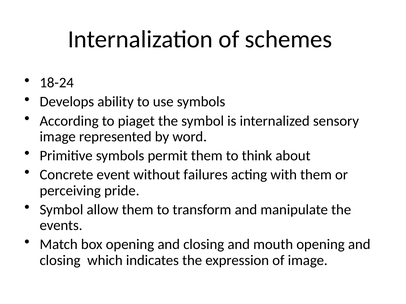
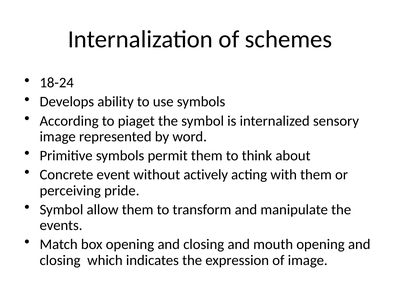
failures: failures -> actively (206, 175)
